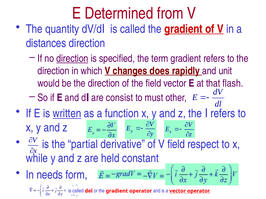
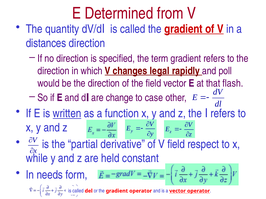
direction underline: present -> none (72, 59)
does: does -> legal (160, 71)
unit: unit -> poll (225, 71)
consist: consist -> change (120, 98)
must: must -> case (154, 98)
